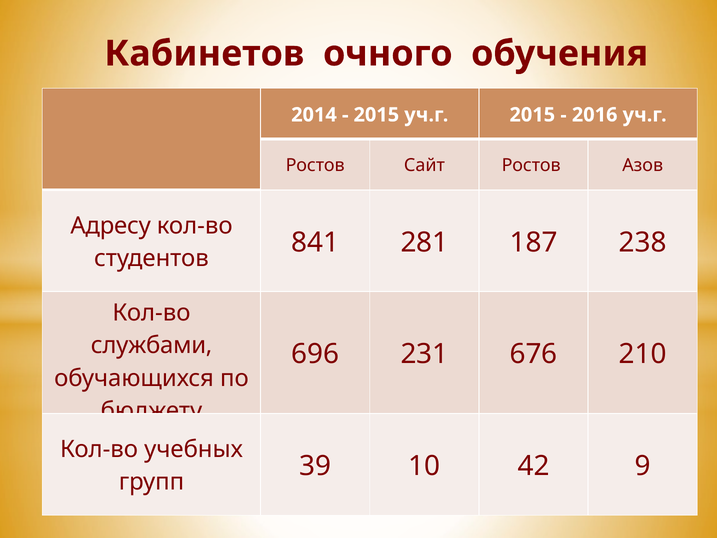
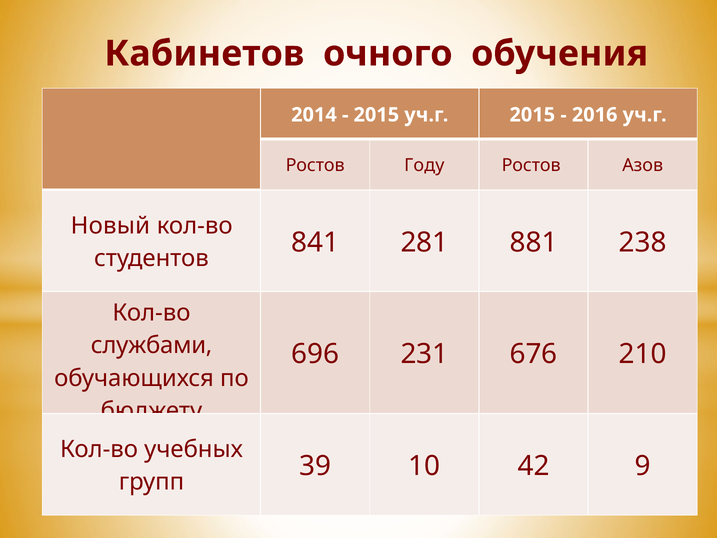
Сайт: Сайт -> Году (424, 165)
Адресу: Адресу -> Новый (110, 226)
187: 187 -> 881 (534, 242)
